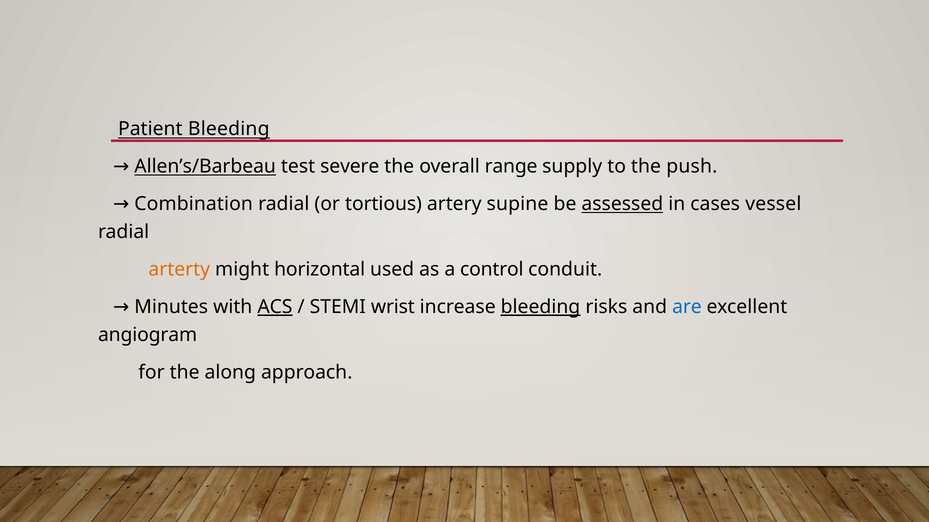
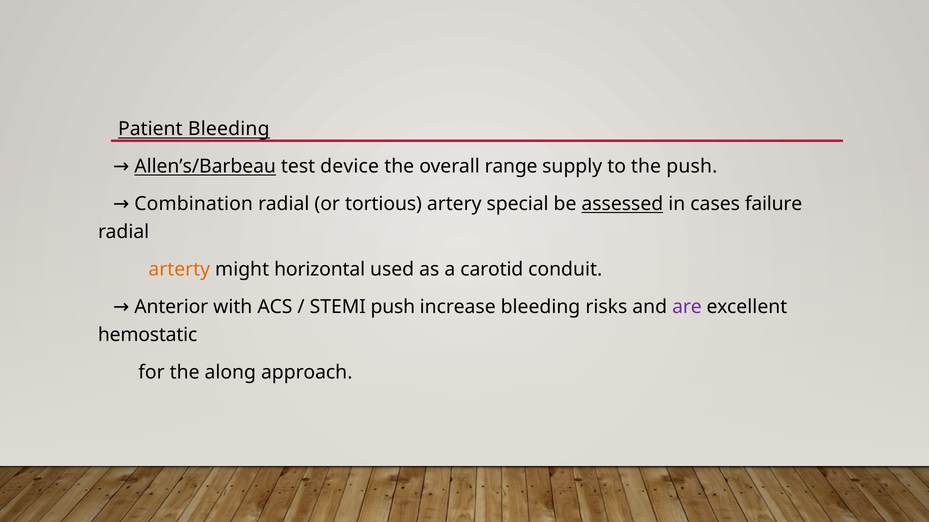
severe: severe -> device (350, 167)
supine: supine -> special (518, 204)
vessel: vessel -> failure (774, 204)
control: control -> carotid (492, 270)
Minutes: Minutes -> Anterior (171, 307)
ACS underline: present -> none (275, 307)
STEMI wrist: wrist -> push (393, 307)
bleeding underline: present -> none (540, 307)
are colour: blue -> purple (687, 307)
angiogram: angiogram -> hemostatic (148, 335)
